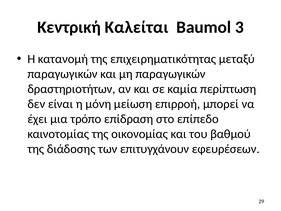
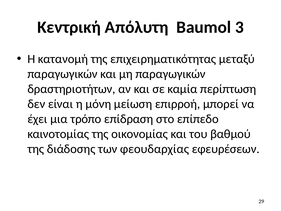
Καλείται: Καλείται -> Απόλυτη (137, 27)
επιτυγχάνουν: επιτυγχάνουν -> φεουδαρχίας (155, 149)
